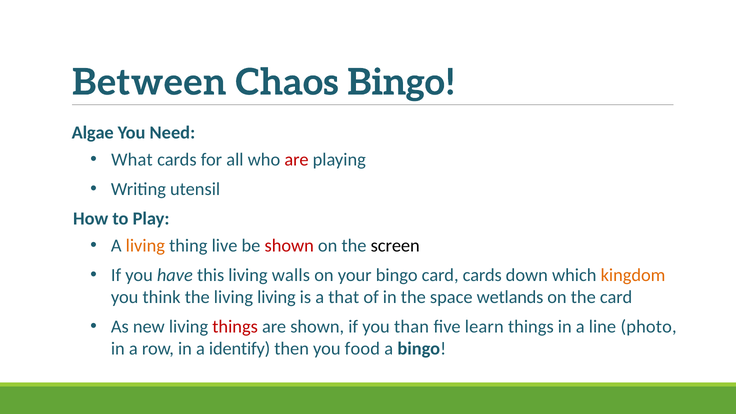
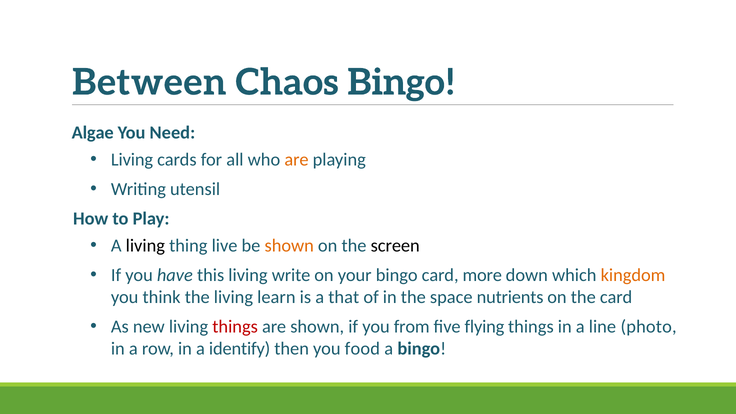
What: What -> Living (132, 160)
are colour: red -> orange (296, 160)
living colour: orange -> black (145, 246)
shown colour: red -> orange (289, 246)
walls: walls -> write (291, 275)
card cards: cards -> more (482, 275)
living living: living -> learn (276, 297)
wetlands: wetlands -> nutrients (510, 297)
than: than -> from (412, 327)
learn: learn -> flying (484, 327)
